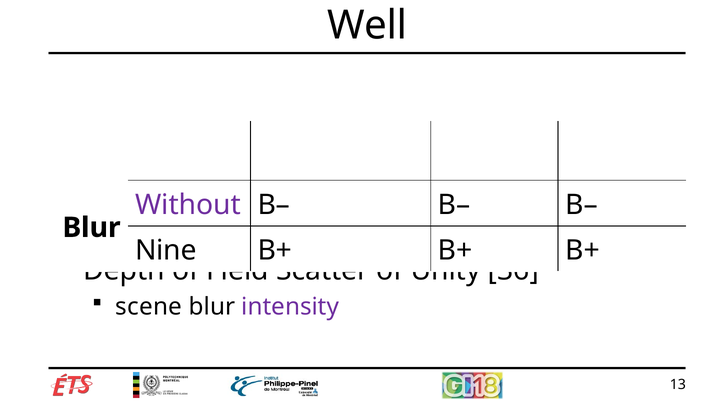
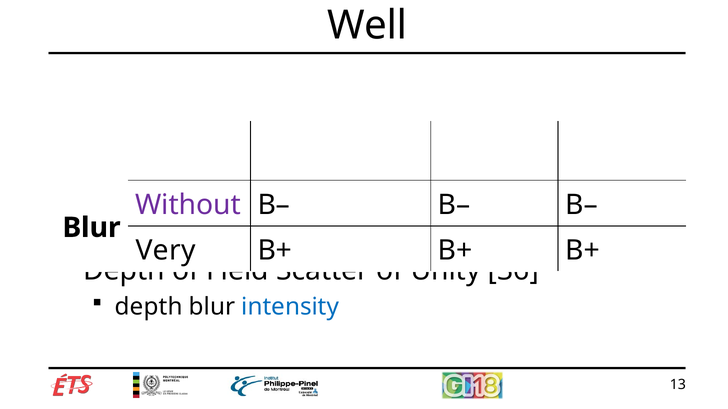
Nine: Nine -> Very (166, 251)
scene: scene -> depth (149, 307)
intensity colour: purple -> blue (290, 307)
